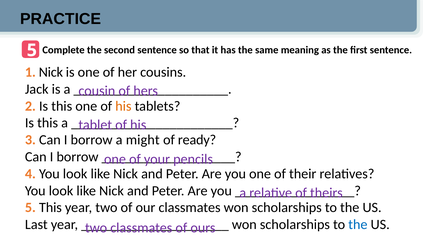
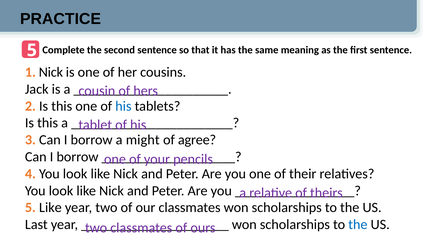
his colour: orange -> blue (123, 106)
ready: ready -> agree (197, 140)
5 This: This -> Like (50, 208)
